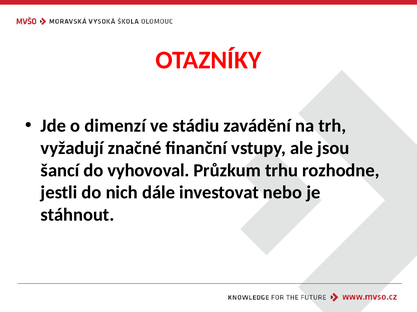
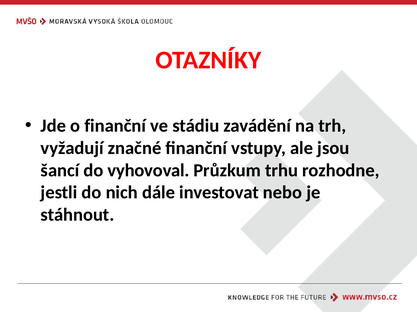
o dimenzí: dimenzí -> finanční (115, 126)
